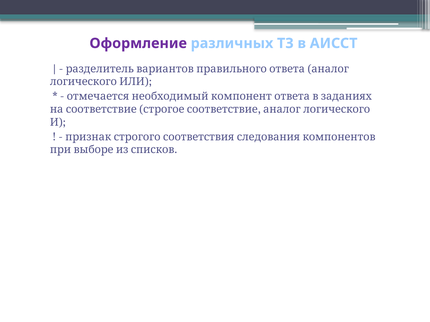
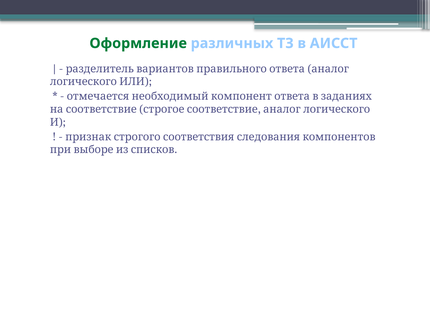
Оформление colour: purple -> green (138, 43)
